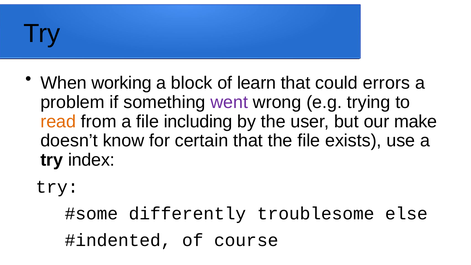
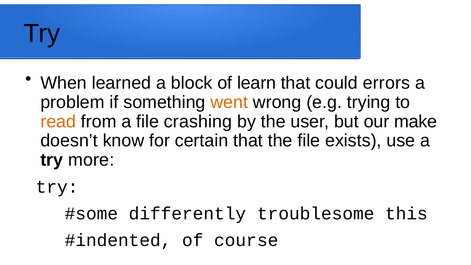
working: working -> learned (121, 83)
went colour: purple -> orange (229, 102)
including: including -> crashing (198, 122)
index: index -> more (91, 160)
else: else -> this (406, 214)
